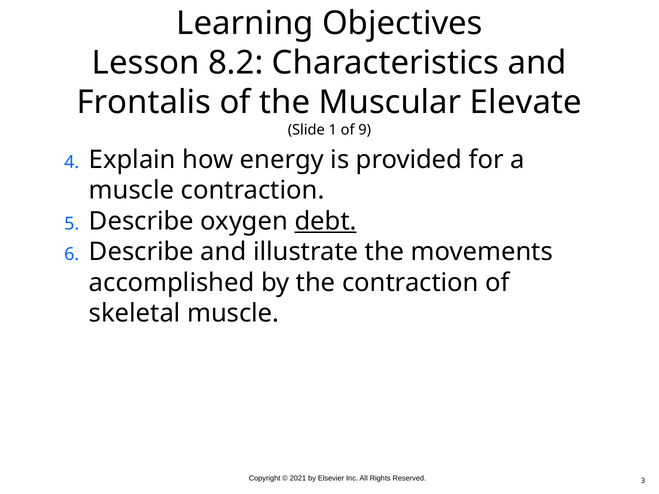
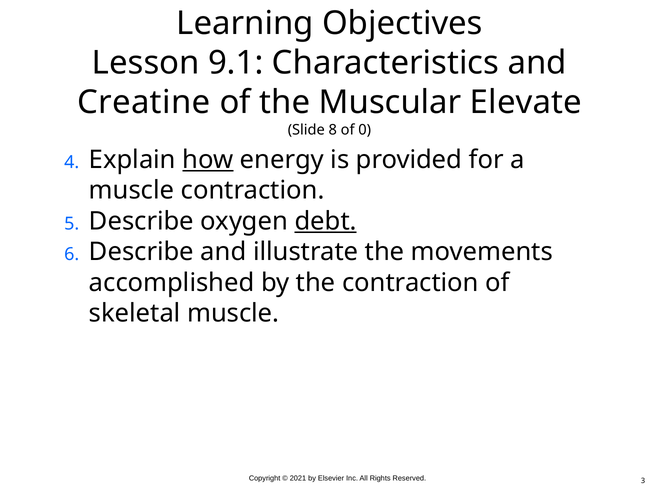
8.2: 8.2 -> 9.1 (236, 63)
Frontalis: Frontalis -> Creatine (144, 103)
1: 1 -> 8 (333, 130)
9: 9 -> 0 (365, 130)
how underline: none -> present (208, 160)
